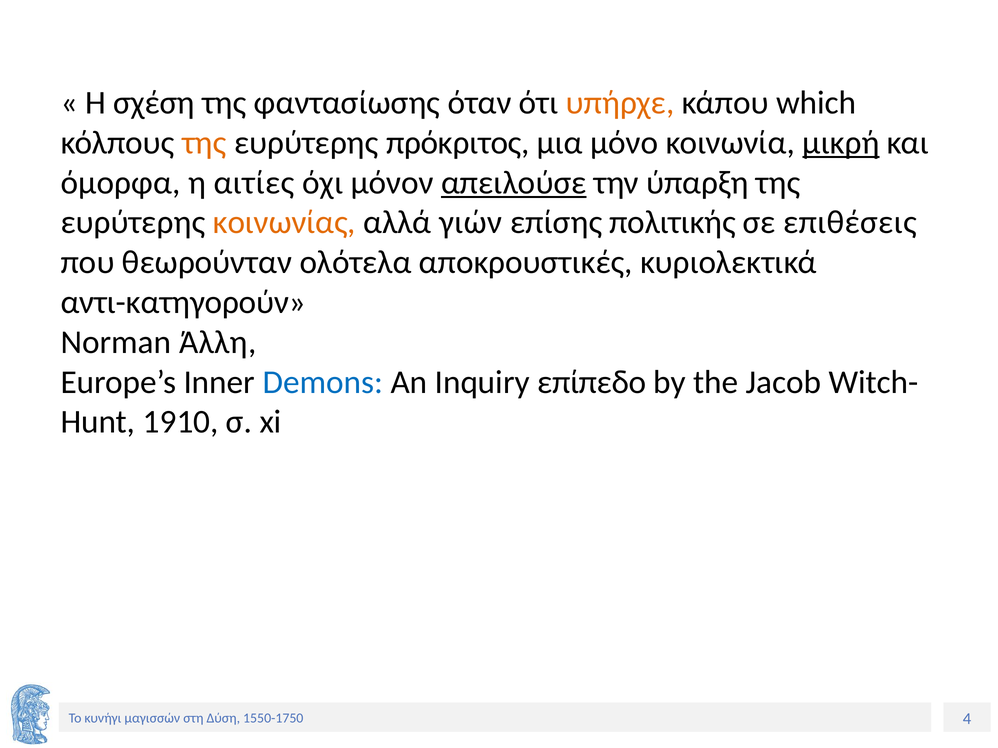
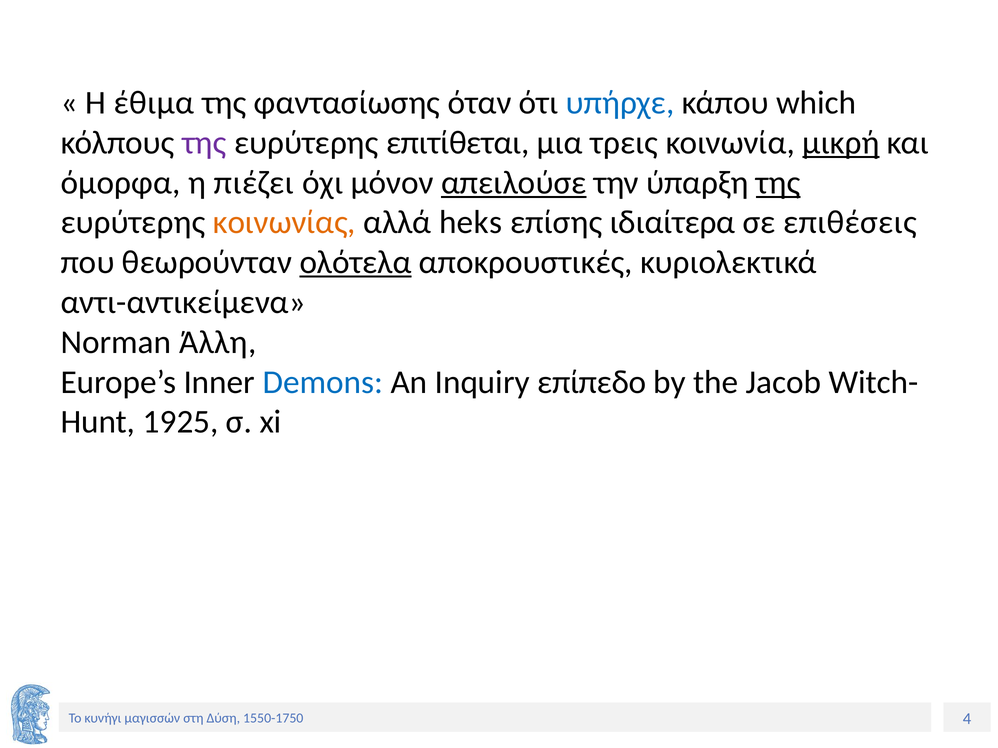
σχέση: σχέση -> έθιμα (154, 103)
υπήρχε colour: orange -> blue (620, 103)
της colour: orange -> purple (204, 143)
πρόκριτος: πρόκριτος -> επιτίθεται (458, 143)
μόνο: μόνο -> τρεις (624, 143)
αιτίες: αιτίες -> πιέζει (254, 183)
της underline: none -> present (778, 183)
γιών: γιών -> heks (471, 223)
πολιτικής: πολιτικής -> ιδιαίτερα (672, 223)
ολότελα underline: none -> present (356, 263)
αντι-κατηγορούν: αντι-κατηγορούν -> αντι-αντικείμενα (183, 302)
1910: 1910 -> 1925 (181, 422)
